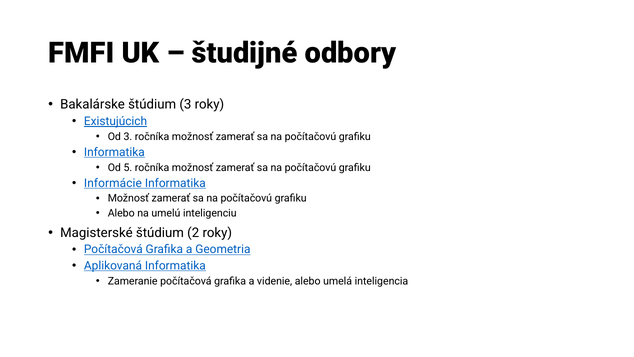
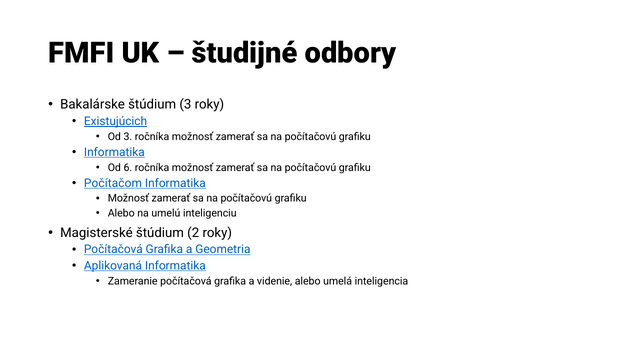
5: 5 -> 6 (128, 167)
Informácie: Informácie -> Počítačom (113, 183)
